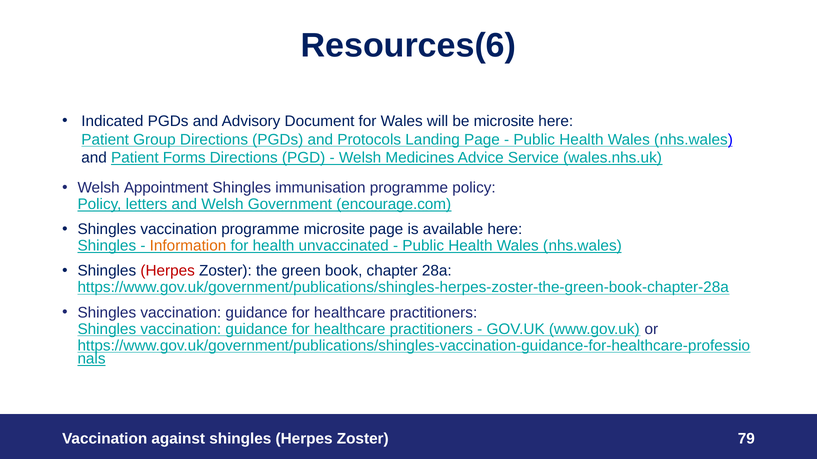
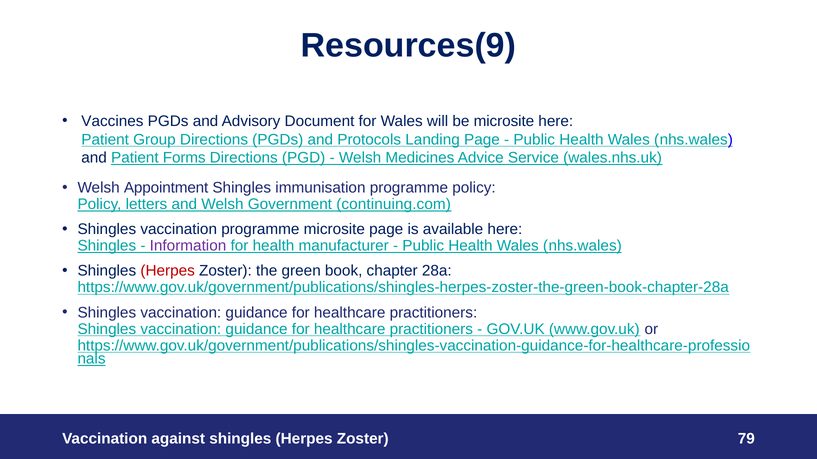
Resources(6: Resources(6 -> Resources(9 (408, 46)
Indicated: Indicated -> Vaccines (112, 121)
encourage.com: encourage.com -> continuing.com (394, 205)
Information colour: orange -> purple (188, 246)
unvaccinated: unvaccinated -> manufacturer (344, 246)
